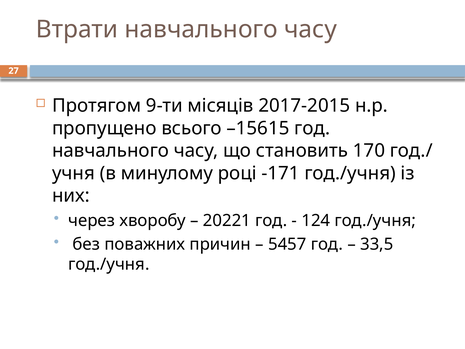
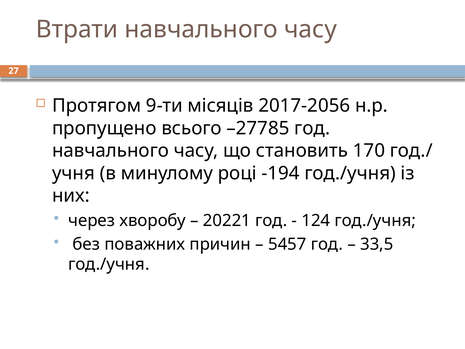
2017-2015: 2017-2015 -> 2017-2056 (304, 106)
–15615: –15615 -> –27785 (258, 128)
-171: -171 -> -194 (281, 173)
